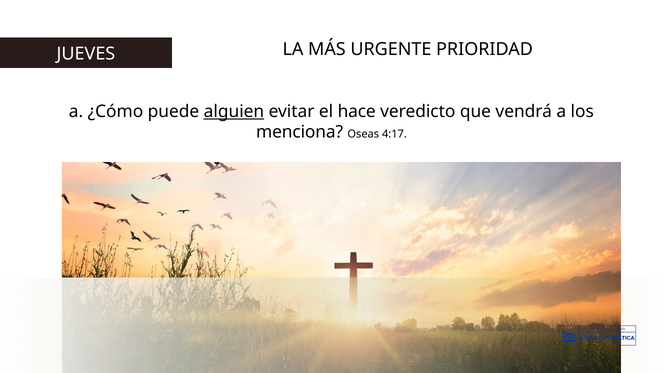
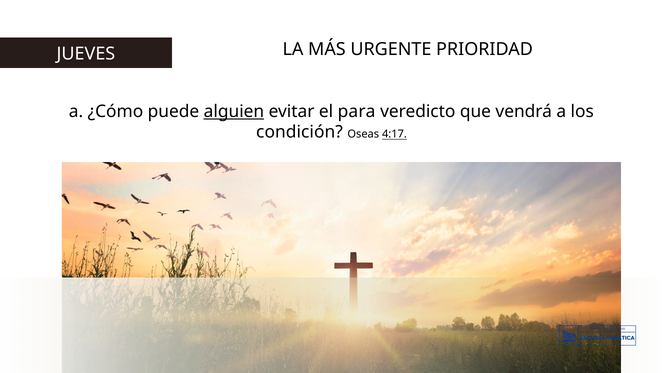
hace: hace -> para (357, 112)
menciona: menciona -> condición (300, 132)
4:17 underline: none -> present (394, 135)
